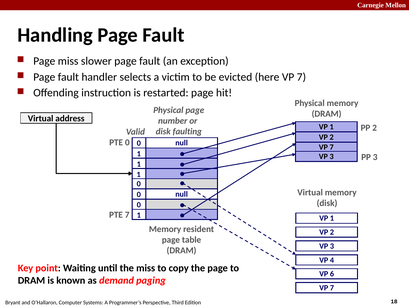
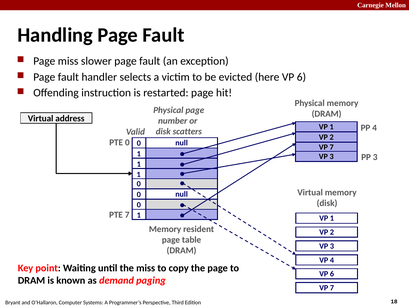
here VP 7: 7 -> 6 (301, 77)
PP 2: 2 -> 4 (375, 128)
faulting: faulting -> scatters (187, 131)
